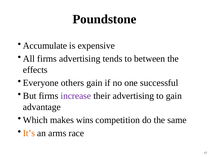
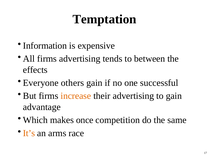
Poundstone: Poundstone -> Temptation (104, 19)
Accumulate: Accumulate -> Information (45, 46)
increase colour: purple -> orange (76, 96)
wins: wins -> once (85, 120)
